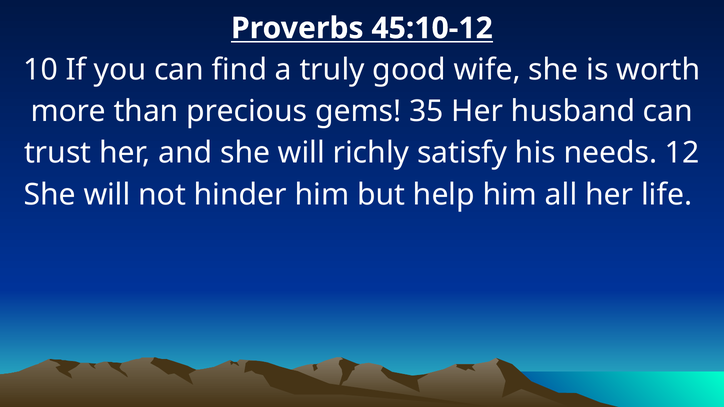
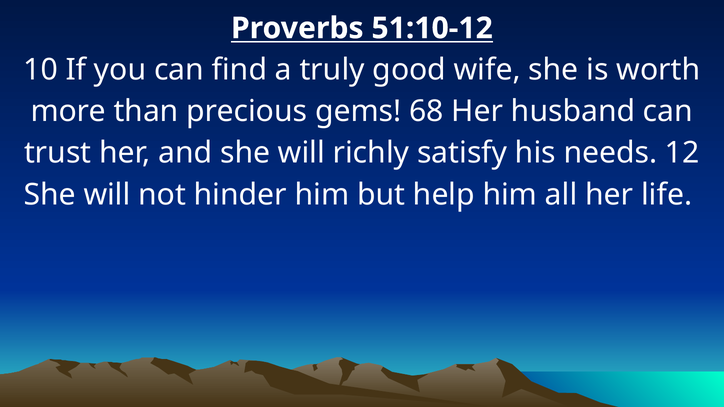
45:10-12: 45:10-12 -> 51:10-12 (432, 28)
35: 35 -> 68 (426, 111)
